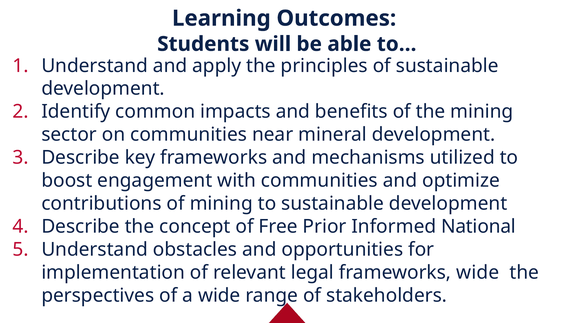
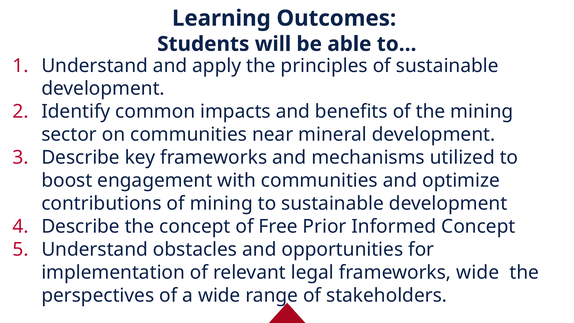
Informed National: National -> Concept (478, 226)
